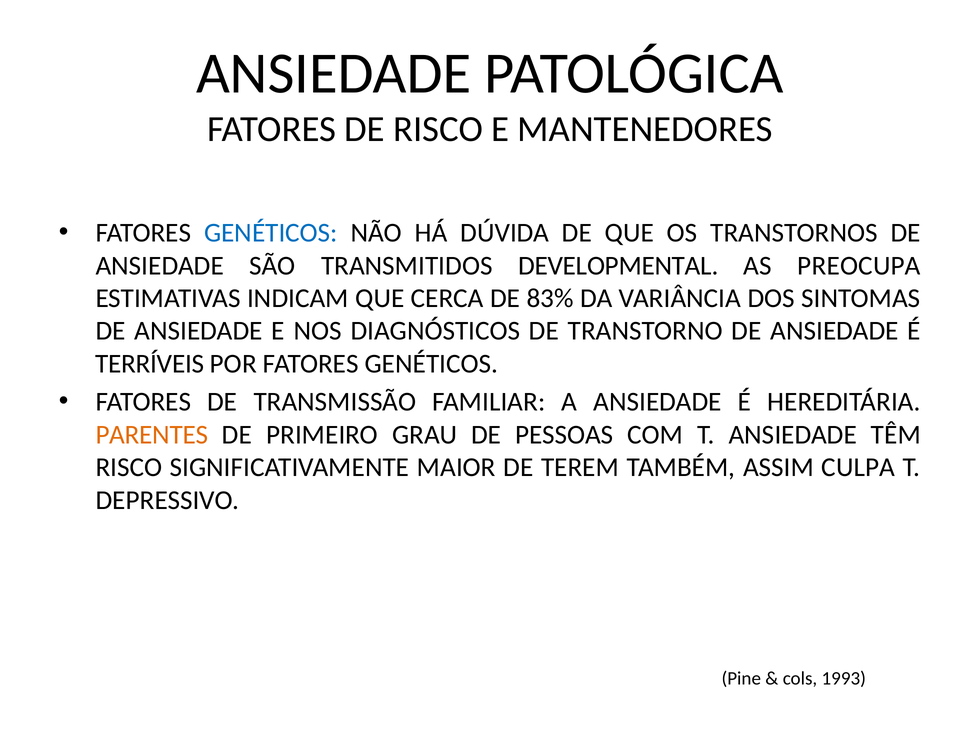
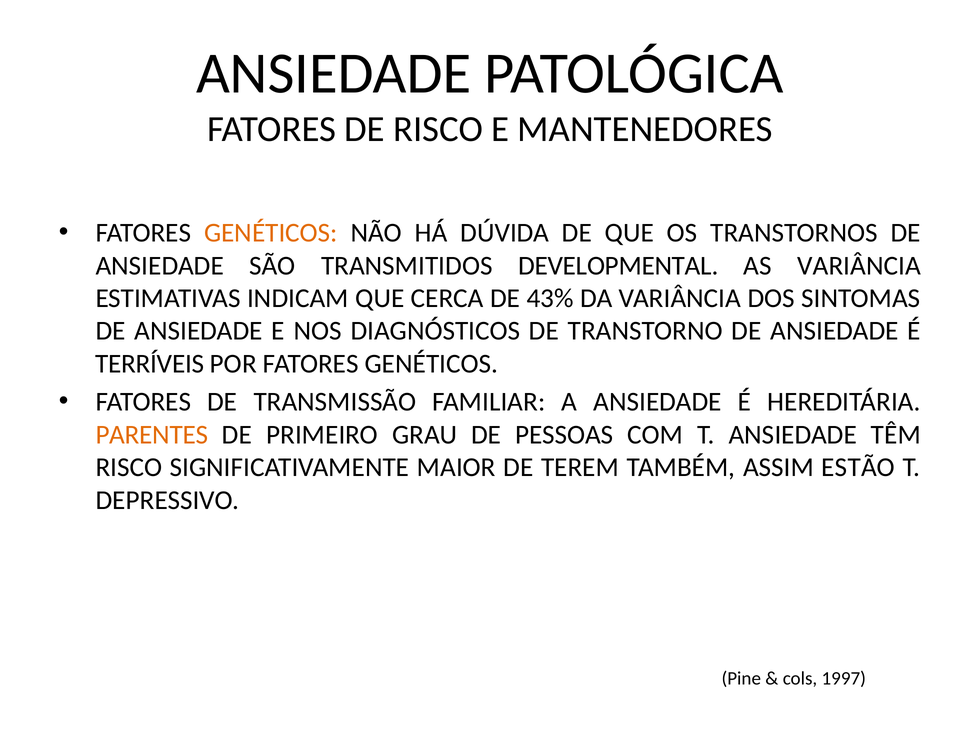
GENÉTICOS colour: blue -> orange (271, 233)
AS PREOCUPA: PREOCUPA -> VARIÂNCIA (859, 266)
83%: 83% -> 43% (550, 298)
CULPA: CULPA -> ESTÃO (858, 467)
1993: 1993 -> 1997 (844, 678)
